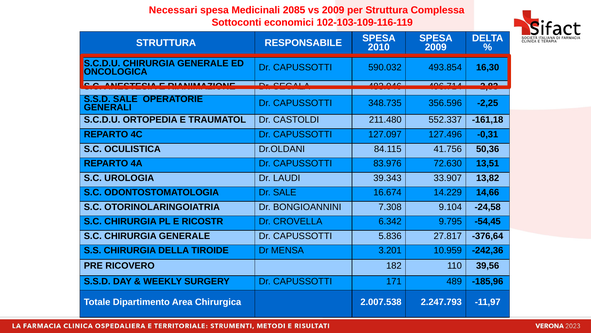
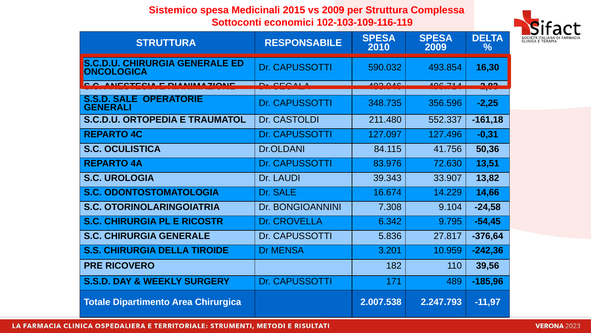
Necessari: Necessari -> Sistemico (173, 10)
2085: 2085 -> 2015 (294, 10)
